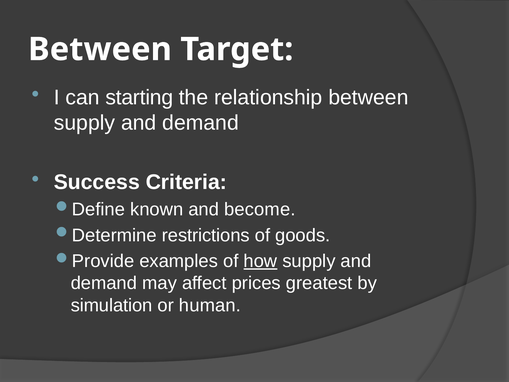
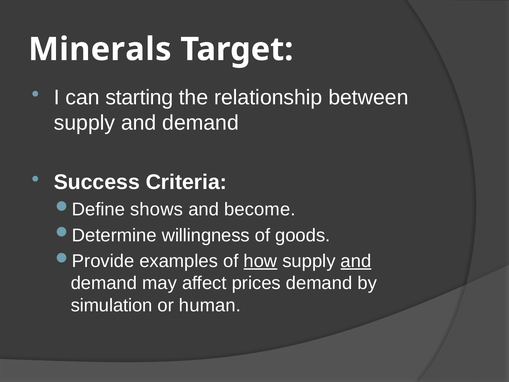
Between: Between -> Minerals (100, 49)
known: known -> shows (157, 209)
restrictions: restrictions -> willingness (206, 235)
and underline: none -> present (356, 261)
prices greatest: greatest -> demand (319, 283)
